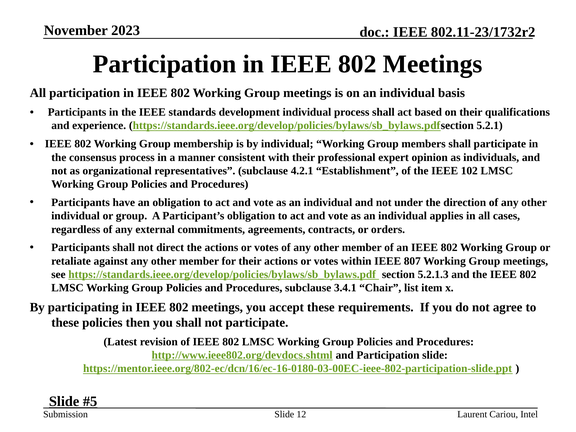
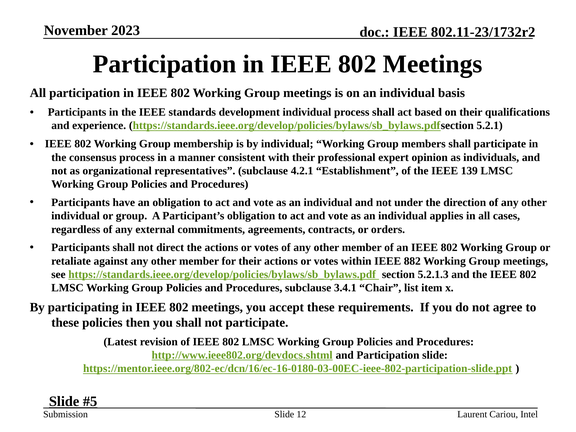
102: 102 -> 139 (469, 171)
807: 807 -> 882 (412, 261)
